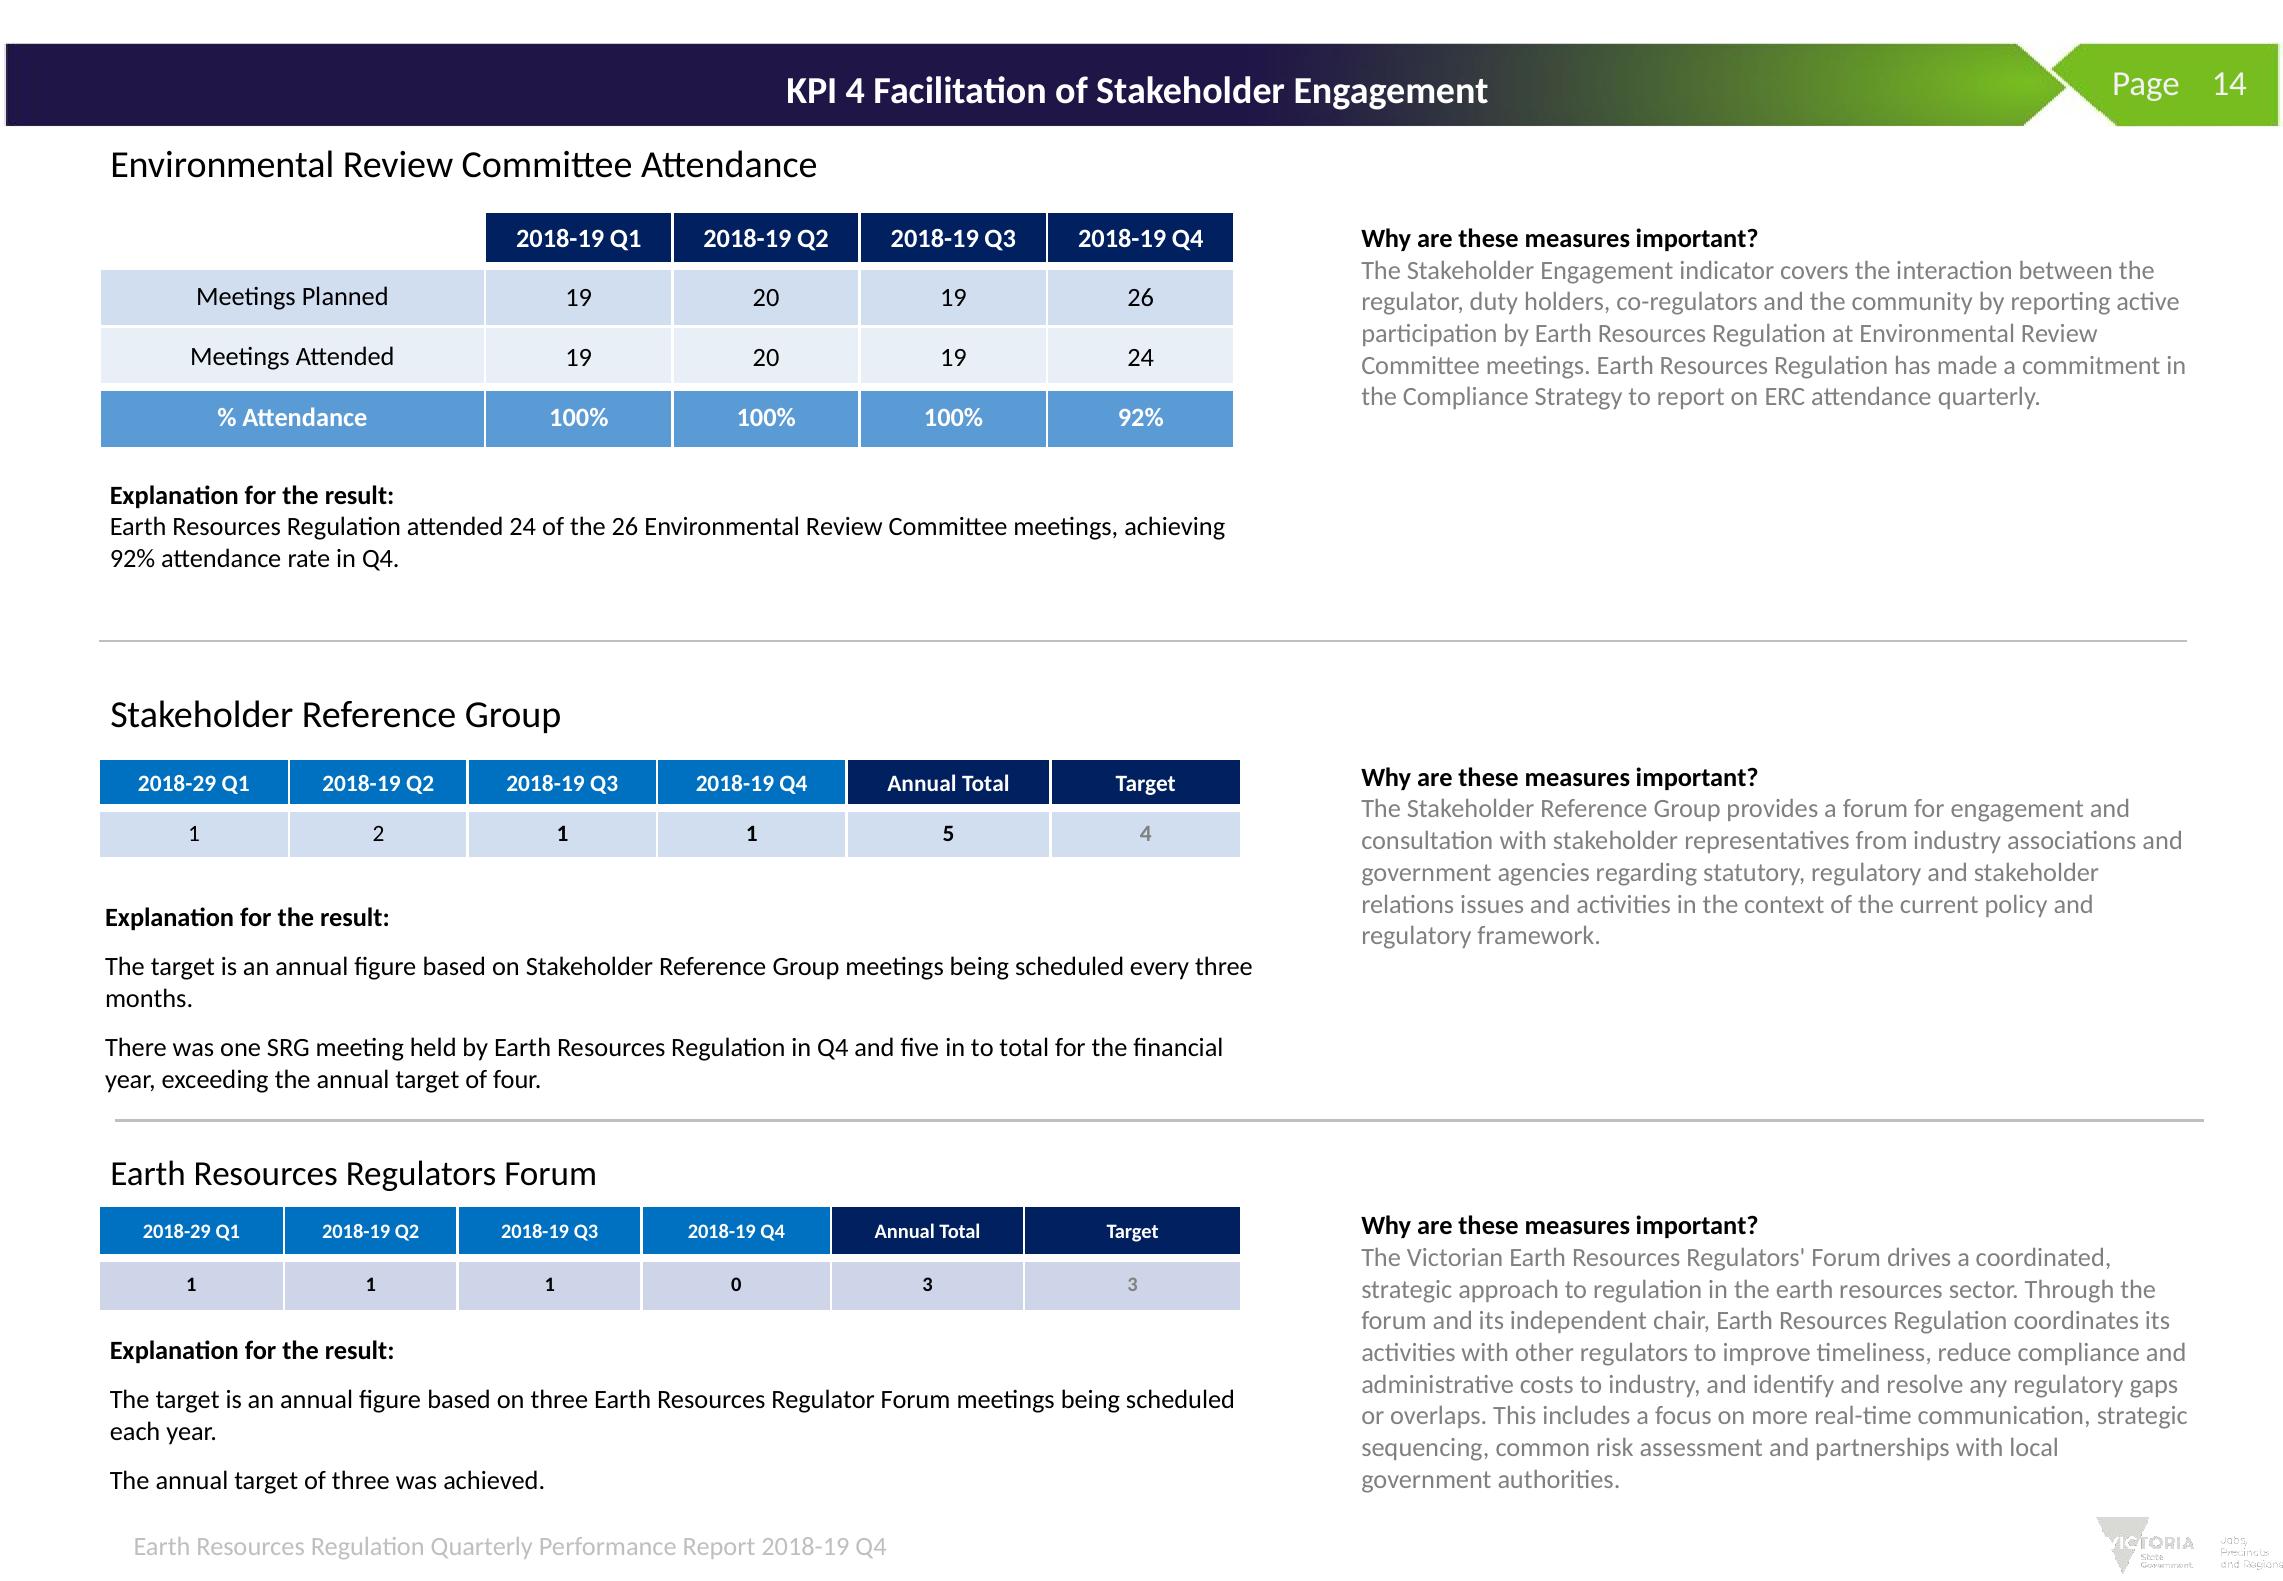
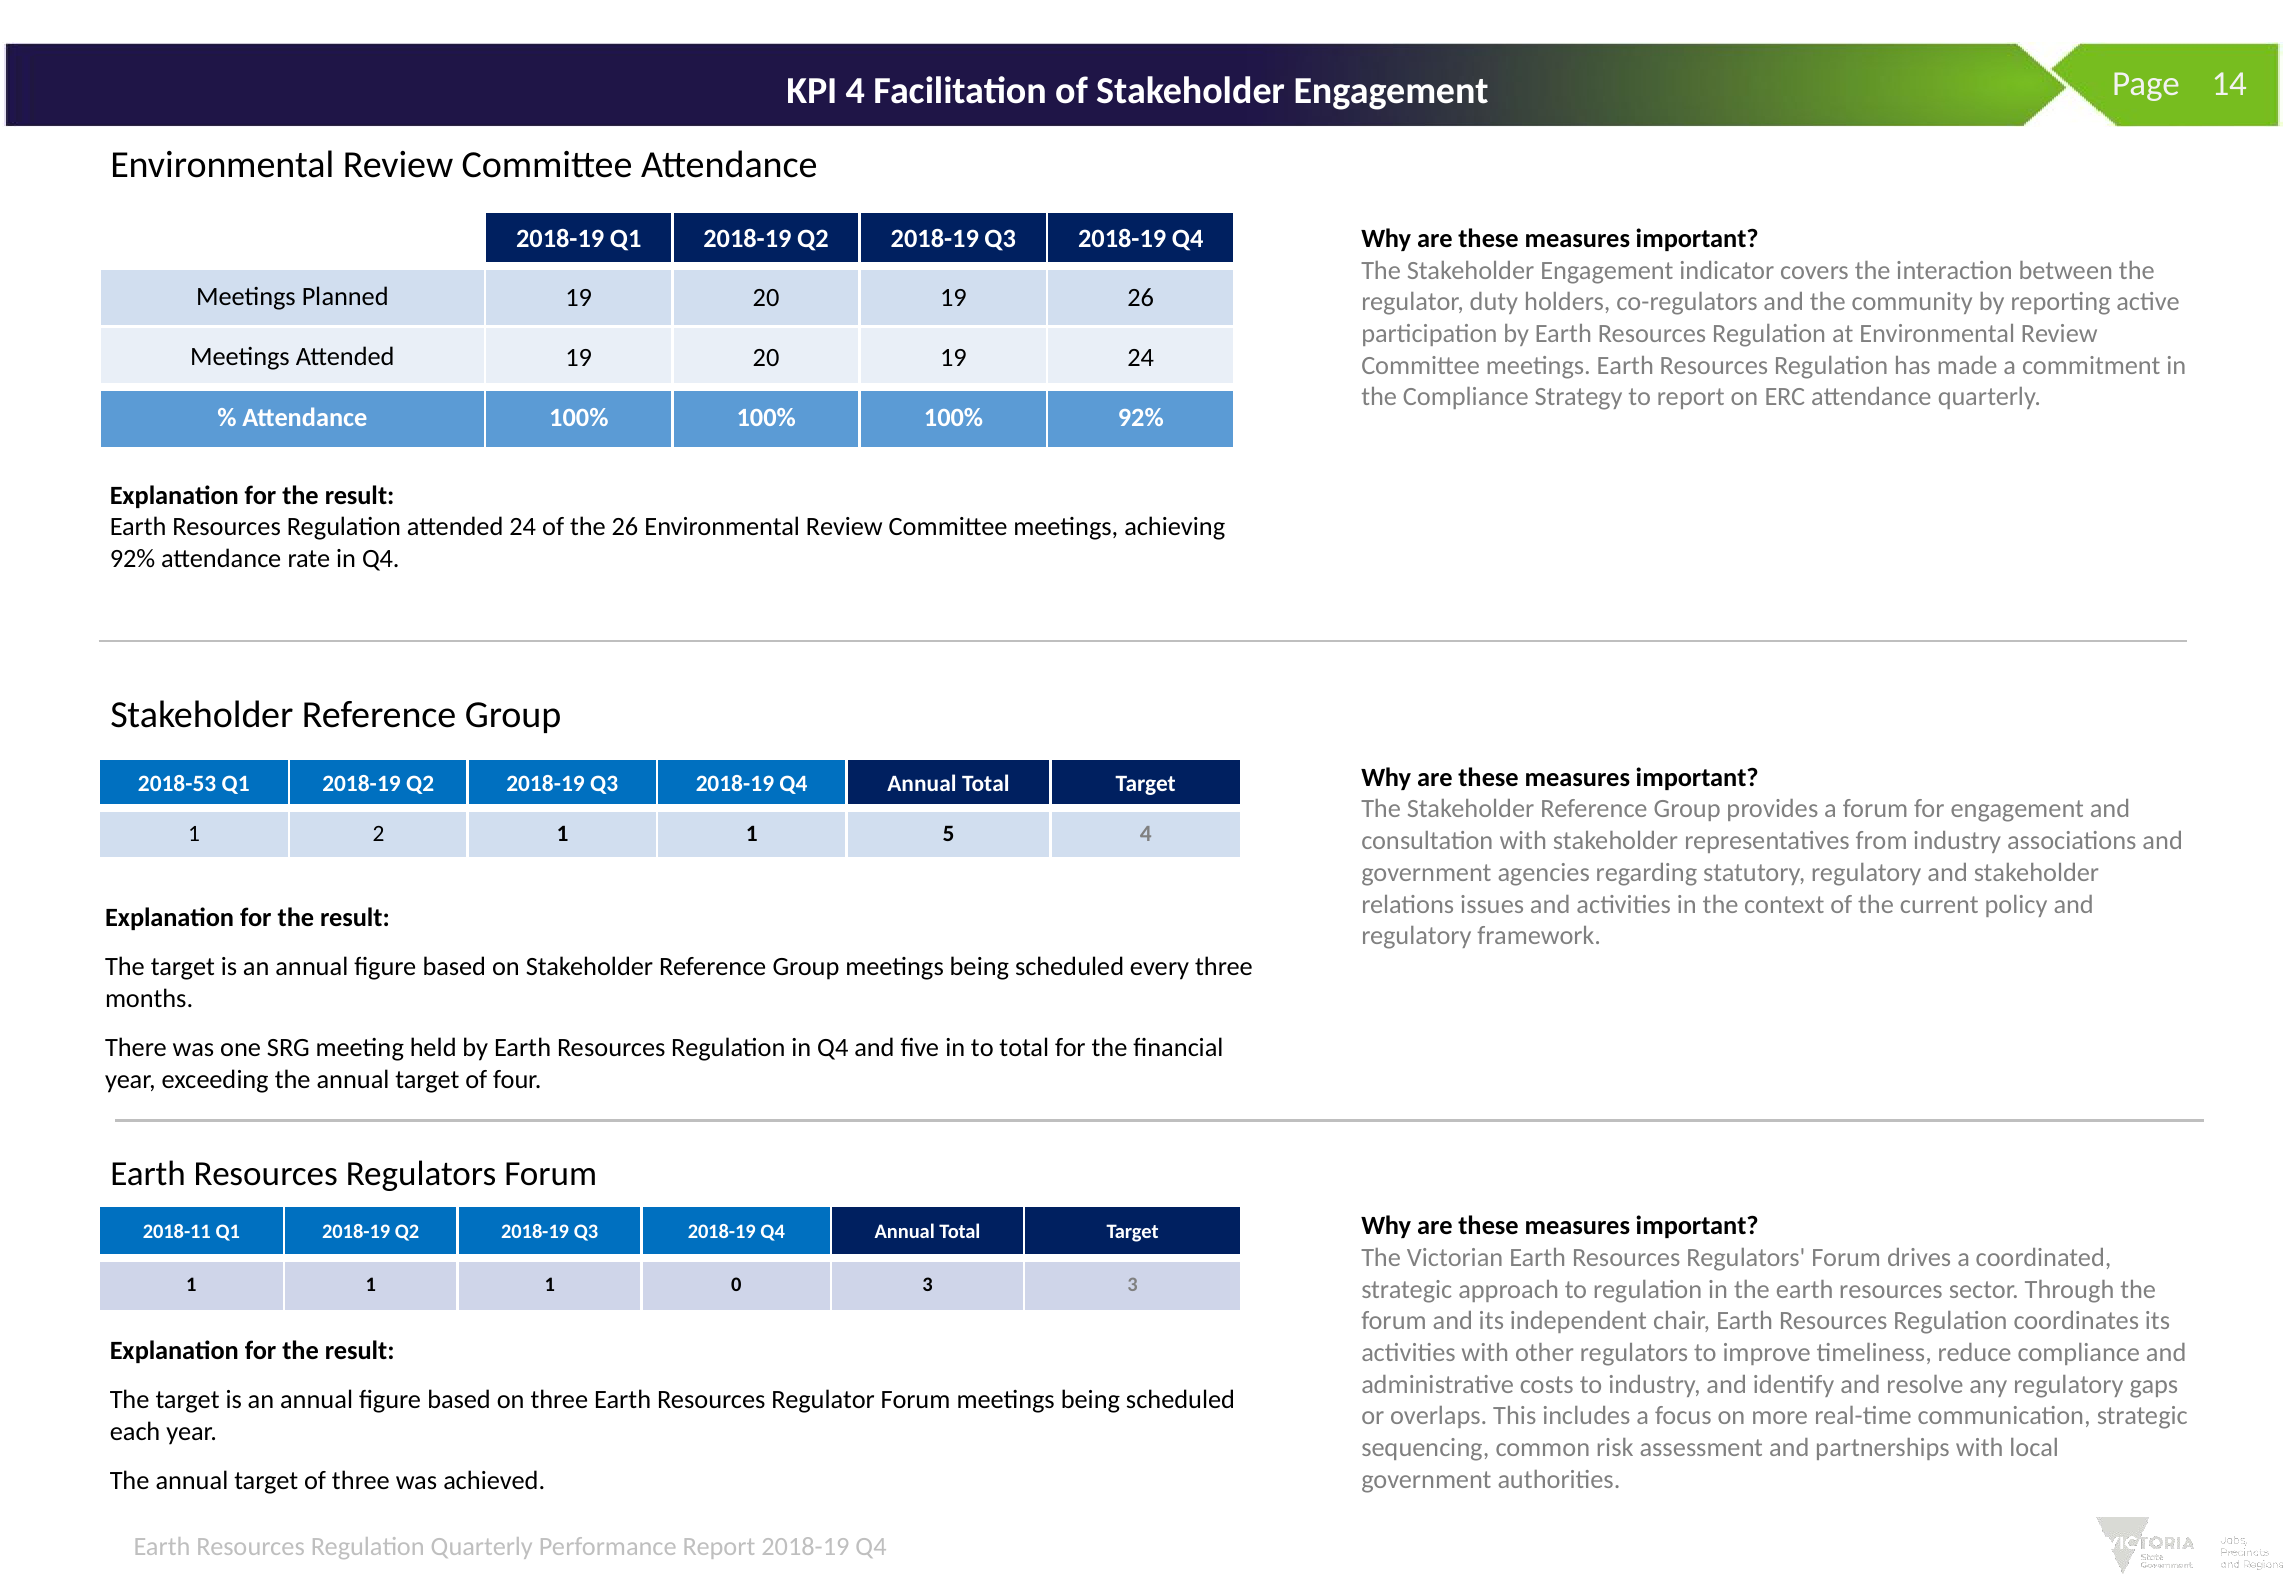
2018-29: 2018-29 -> 2018-53 (177, 783)
2018-29: 2018-29 -> 2018-11 (177, 1232)
